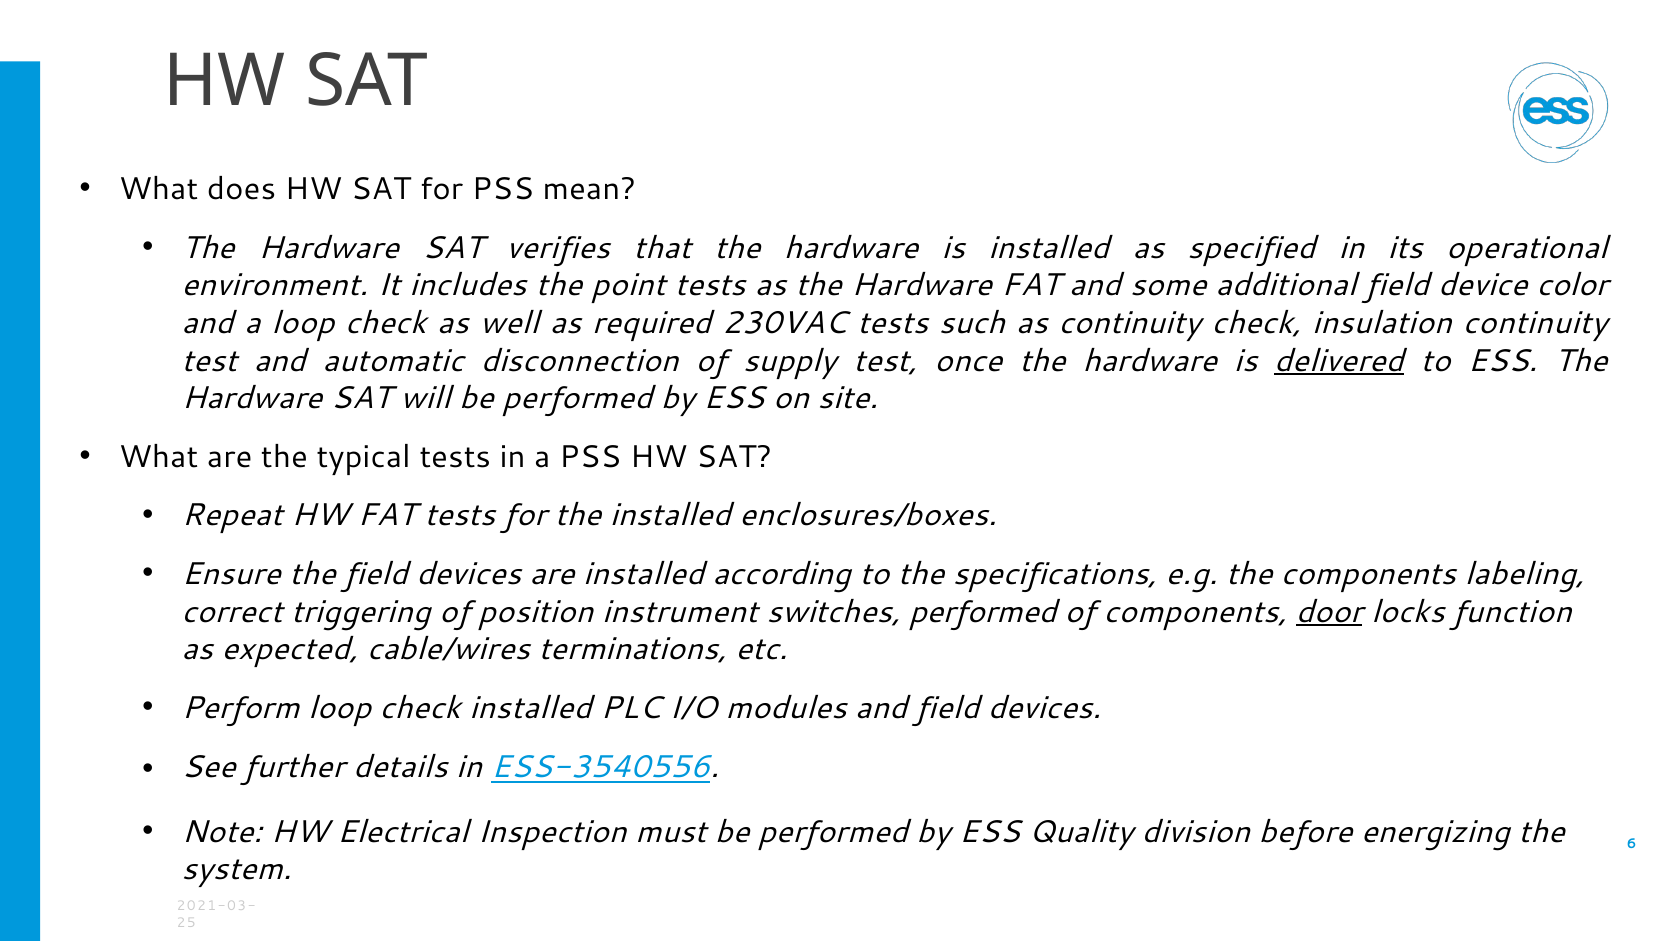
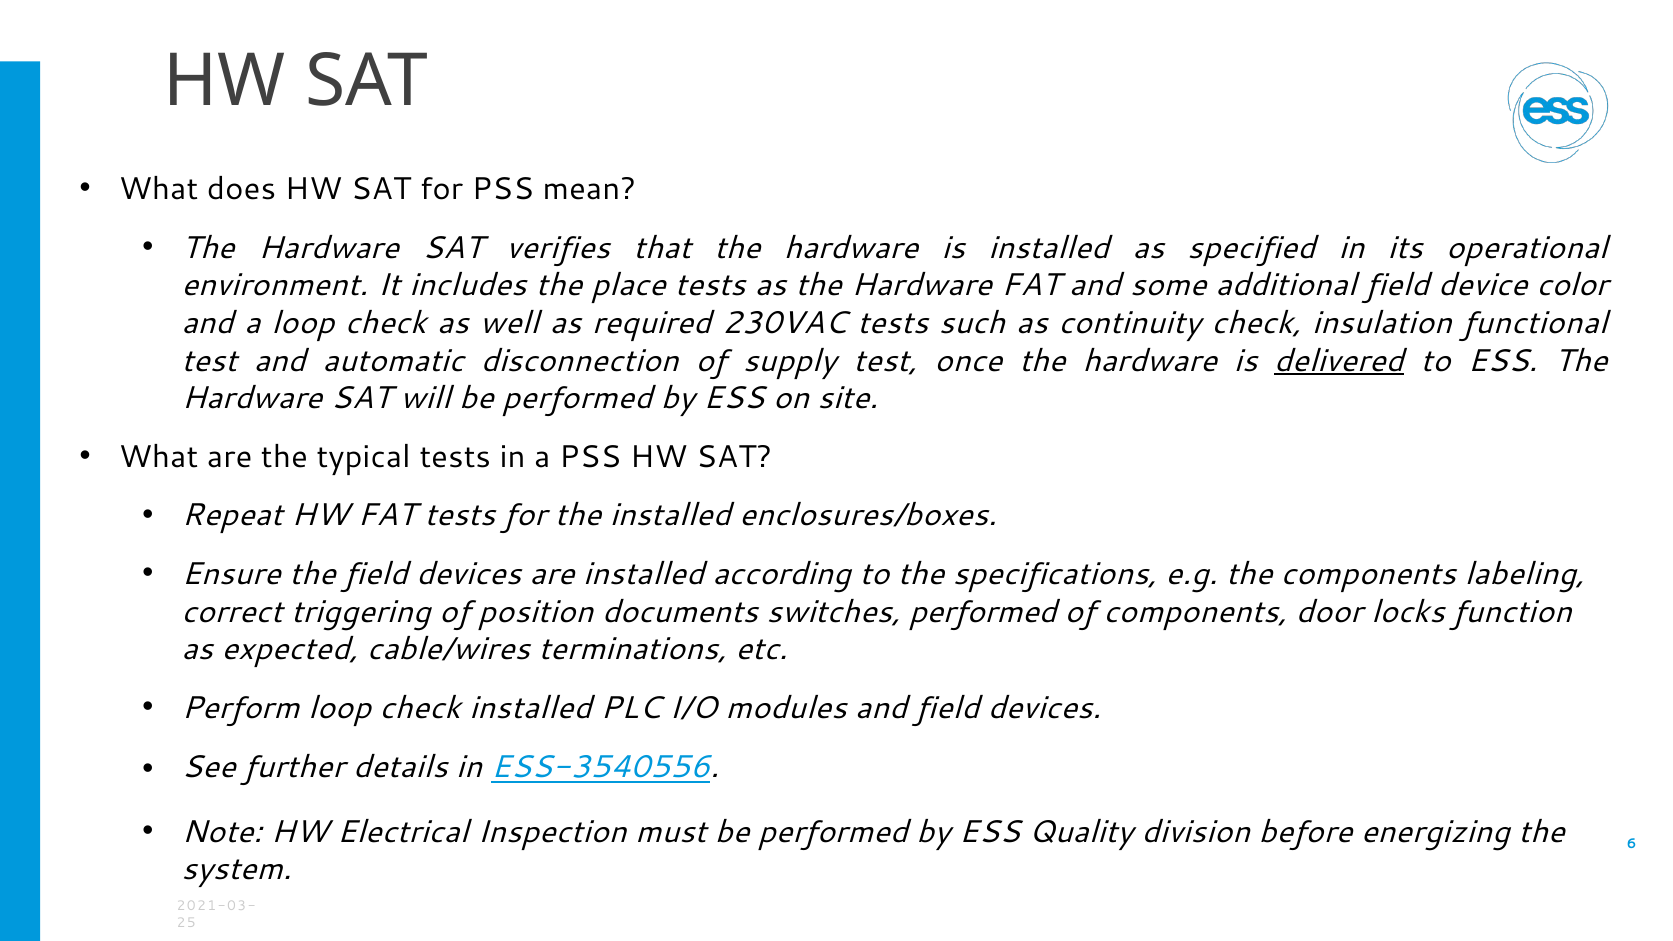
point: point -> place (629, 286)
insulation continuity: continuity -> functional (1535, 323)
instrument: instrument -> documents (680, 612)
door underline: present -> none (1329, 612)
